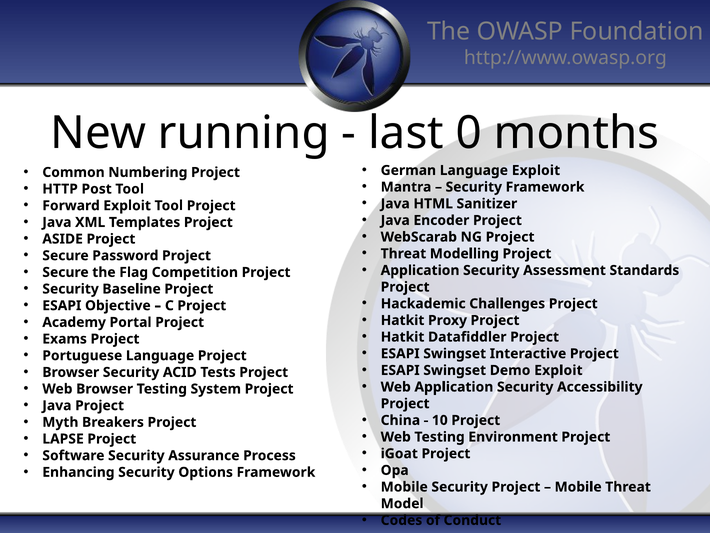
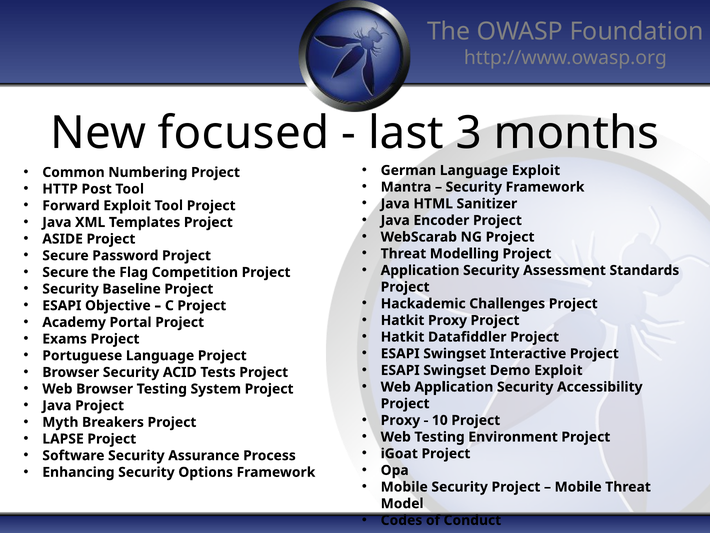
running: running -> focused (244, 133)
0: 0 -> 3 (469, 133)
China: China -> Proxy (400, 420)
